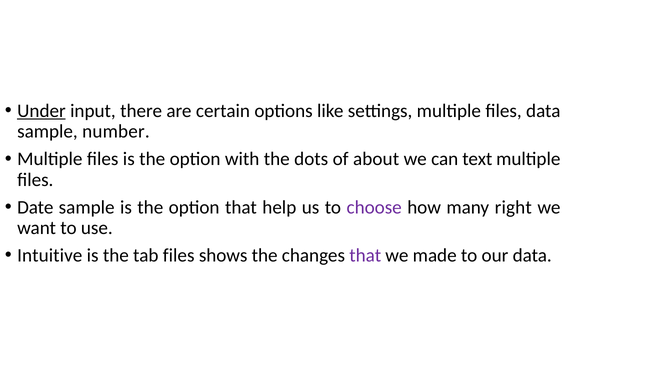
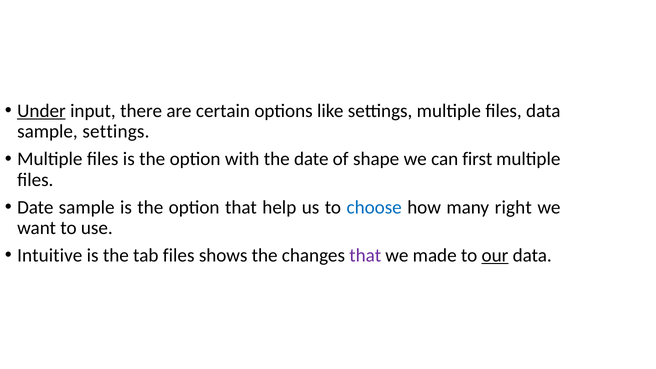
sample number: number -> settings (116, 132)
the dots: dots -> date (311, 159)
about: about -> shape (376, 159)
text: text -> first (477, 159)
choose colour: purple -> blue (374, 207)
our underline: none -> present (495, 255)
